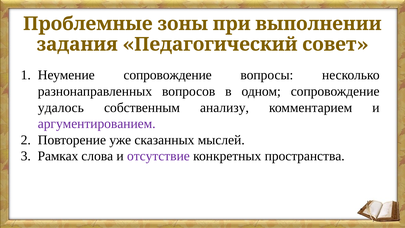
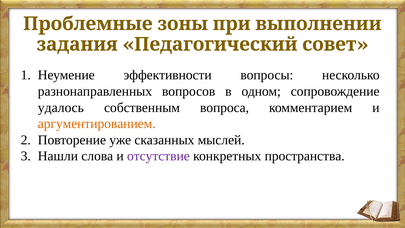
Неумение сопровождение: сопровождение -> эффективности (168, 75)
анализу: анализу -> вопроса (225, 107)
аргументированием colour: purple -> orange (97, 124)
Рамках: Рамках -> Нашли (58, 156)
